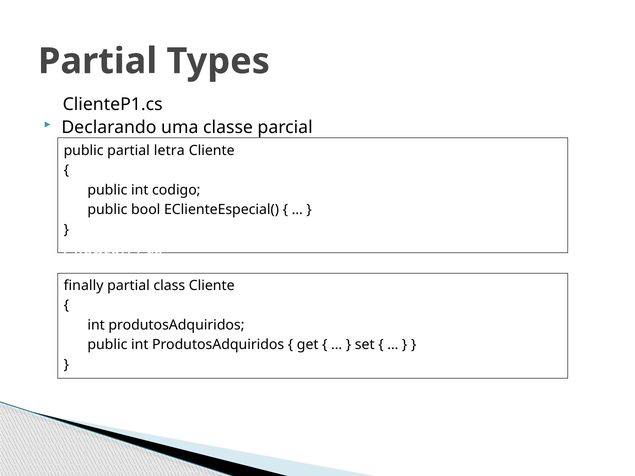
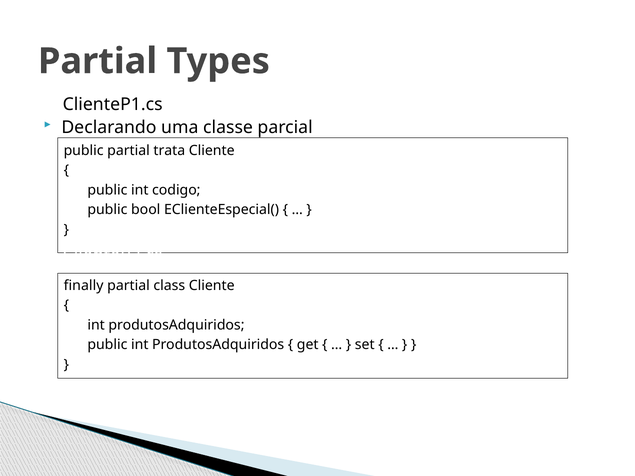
letra: letra -> trata (169, 150)
